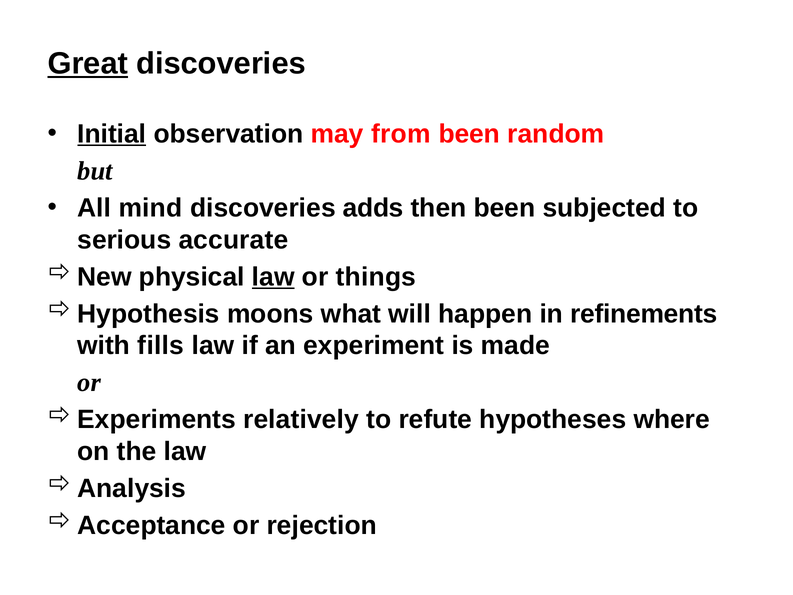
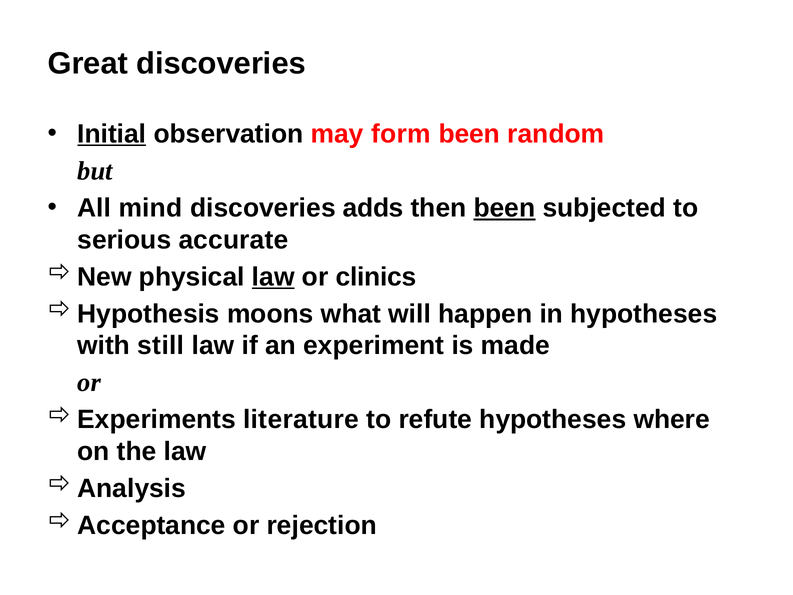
Great underline: present -> none (88, 64)
from: from -> form (401, 134)
been underline: none -> present (504, 208)
things: things -> clinics (376, 277)
in refinements: refinements -> hypotheses (644, 314)
fills: fills -> still (161, 345)
relatively: relatively -> literature (301, 419)
